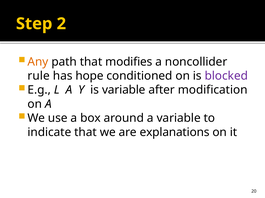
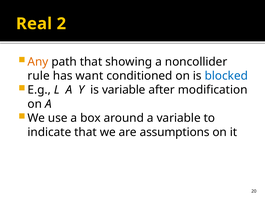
Step: Step -> Real (34, 24)
modifies: modifies -> showing (129, 62)
hope: hope -> want (89, 76)
blocked colour: purple -> blue (226, 76)
explanations: explanations -> assumptions (175, 133)
